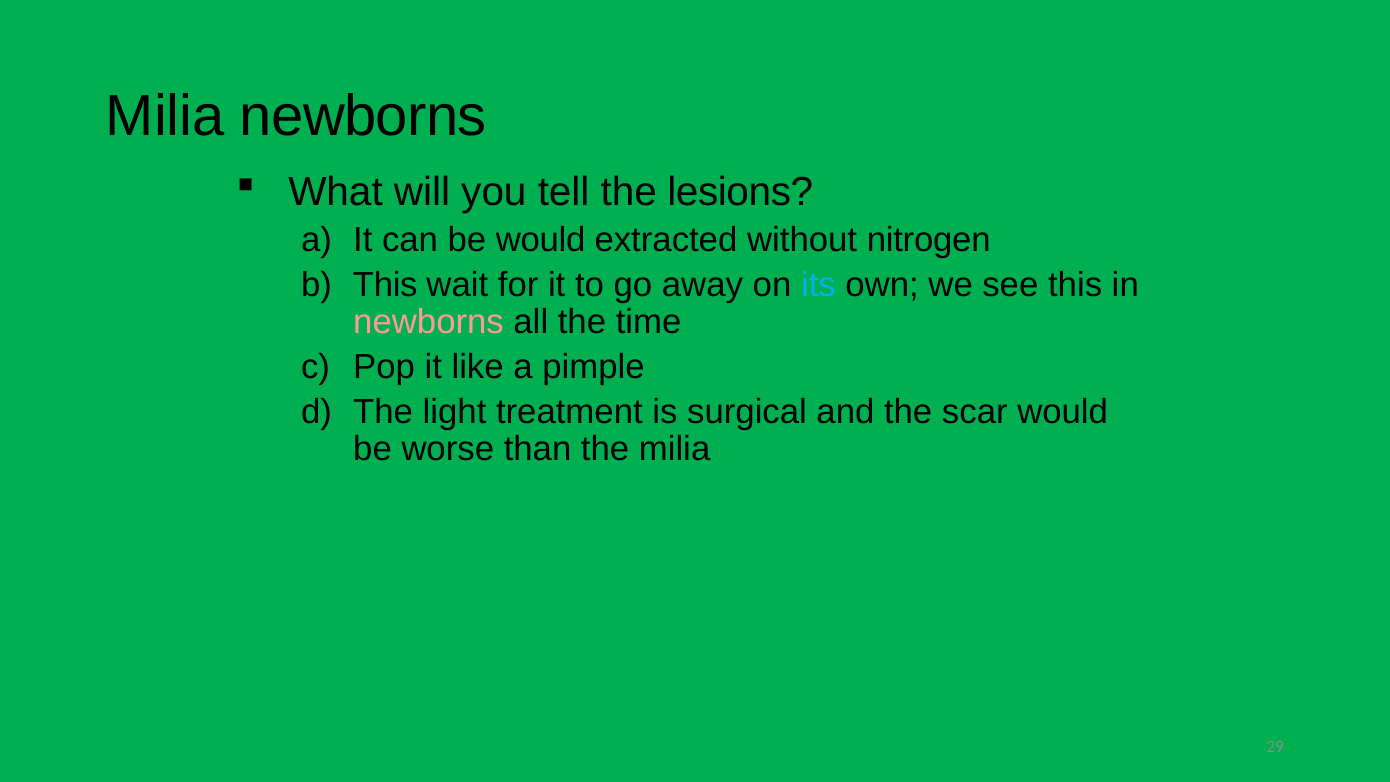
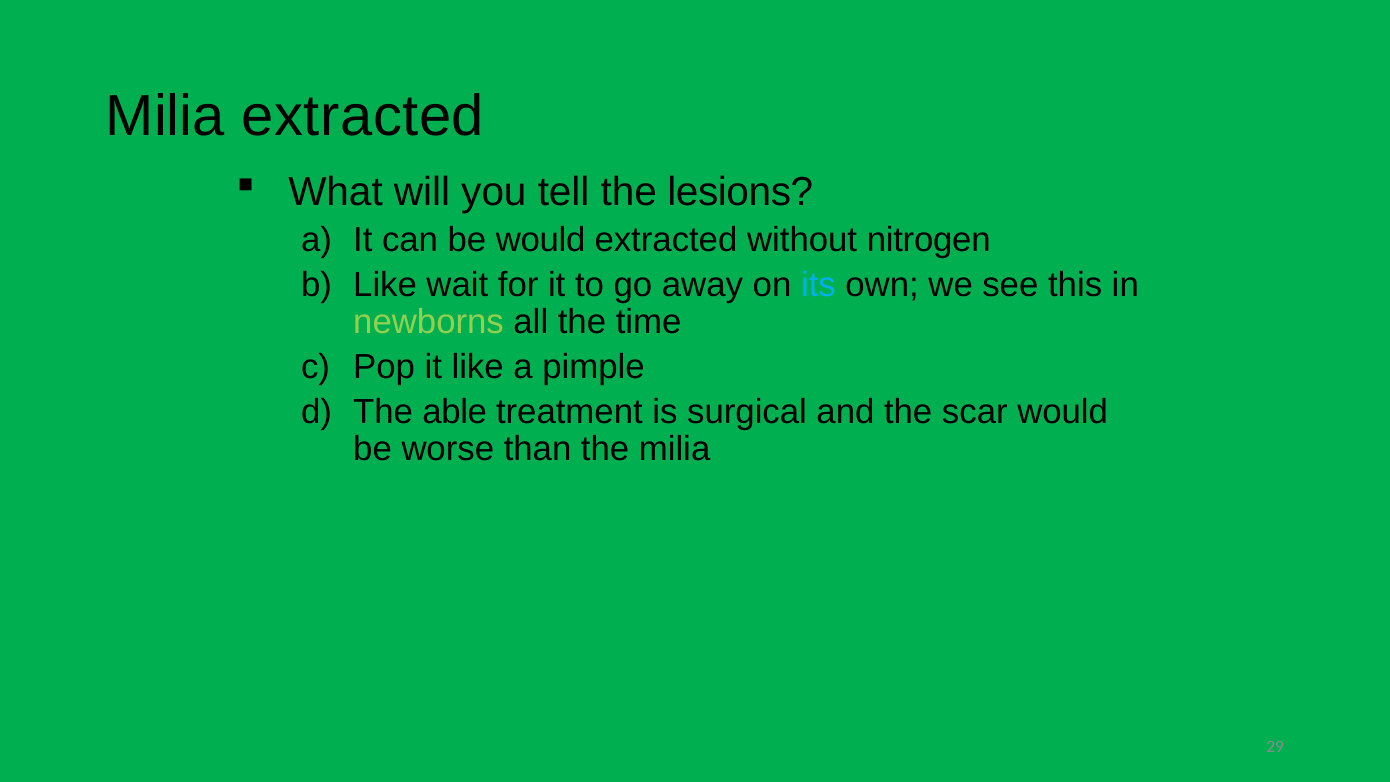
Milia newborns: newborns -> extracted (363, 117)
This: This -> Like (385, 285)
newborns colour: pink -> light green (429, 322)
light: light -> able (455, 412)
